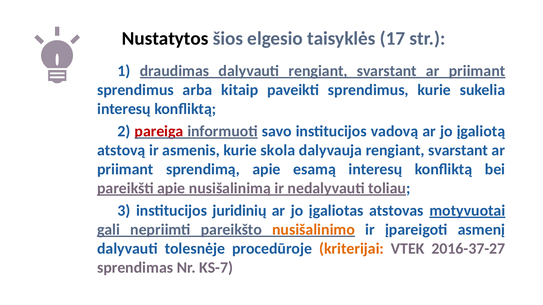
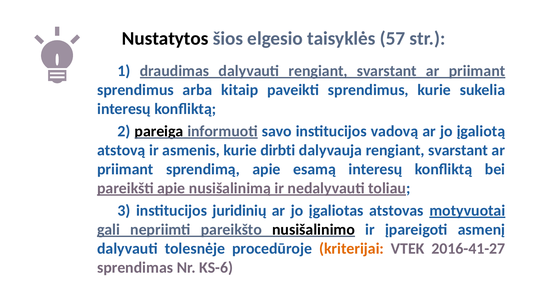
17: 17 -> 57 (393, 38)
pareiga colour: red -> black (159, 131)
skola: skola -> dirbti (278, 150)
nusišalinimo colour: orange -> black (314, 230)
2016-37-27: 2016-37-27 -> 2016-41-27 (468, 249)
KS-7: KS-7 -> KS-6 (216, 268)
